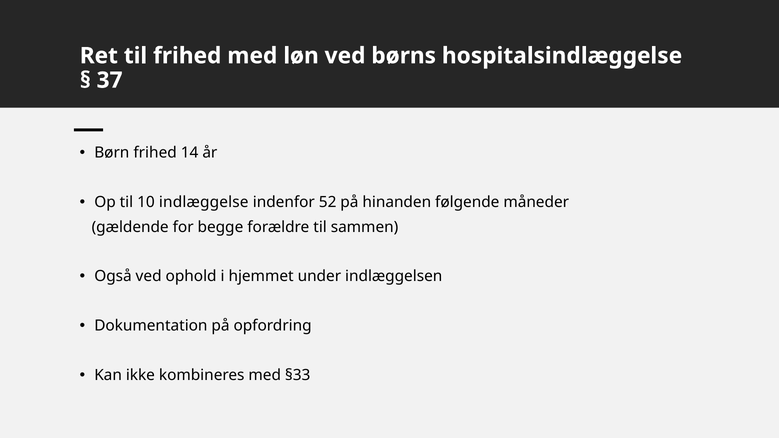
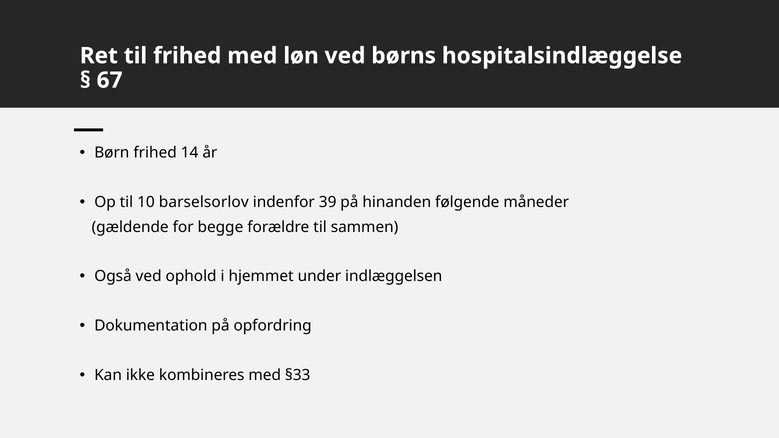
37: 37 -> 67 (110, 80)
indlæggelse: indlæggelse -> barselsorlov (204, 202)
52: 52 -> 39 (328, 202)
